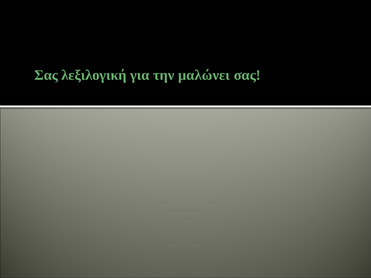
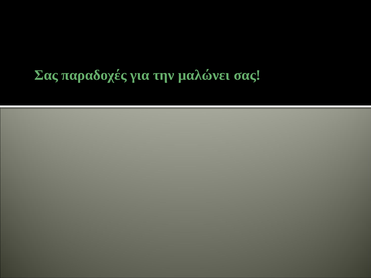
λεξιλογική: λεξιλογική -> παραδοχές (94, 75)
